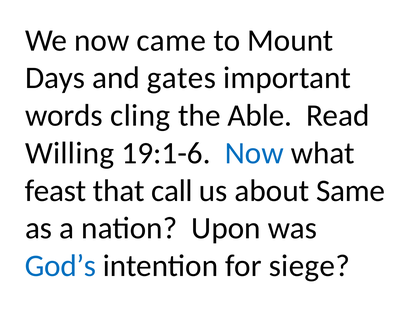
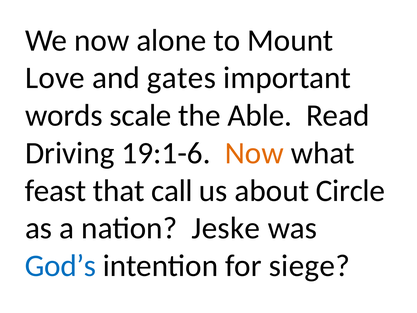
came: came -> alone (171, 40)
Days: Days -> Love (55, 78)
cling: cling -> scale (141, 115)
Willing: Willing -> Driving (70, 153)
Now colour: blue -> orange (254, 153)
Same: Same -> Circle (350, 191)
Upon: Upon -> Jeske (226, 228)
